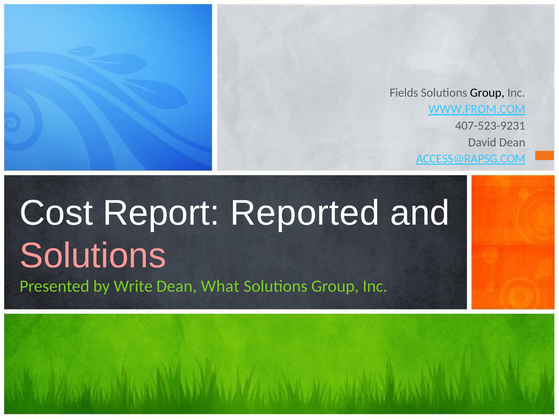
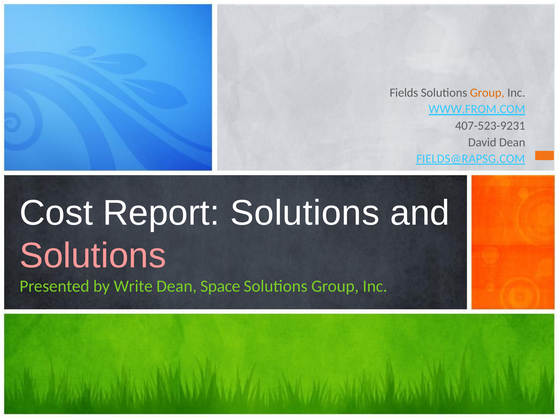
Group colour: black -> orange (487, 93)
ACCESS@RAPSG.COM: ACCESS@RAPSG.COM -> FIELDS@RAPSG.COM (471, 159)
Report Reported: Reported -> Solutions (305, 213)
What: What -> Space (220, 286)
